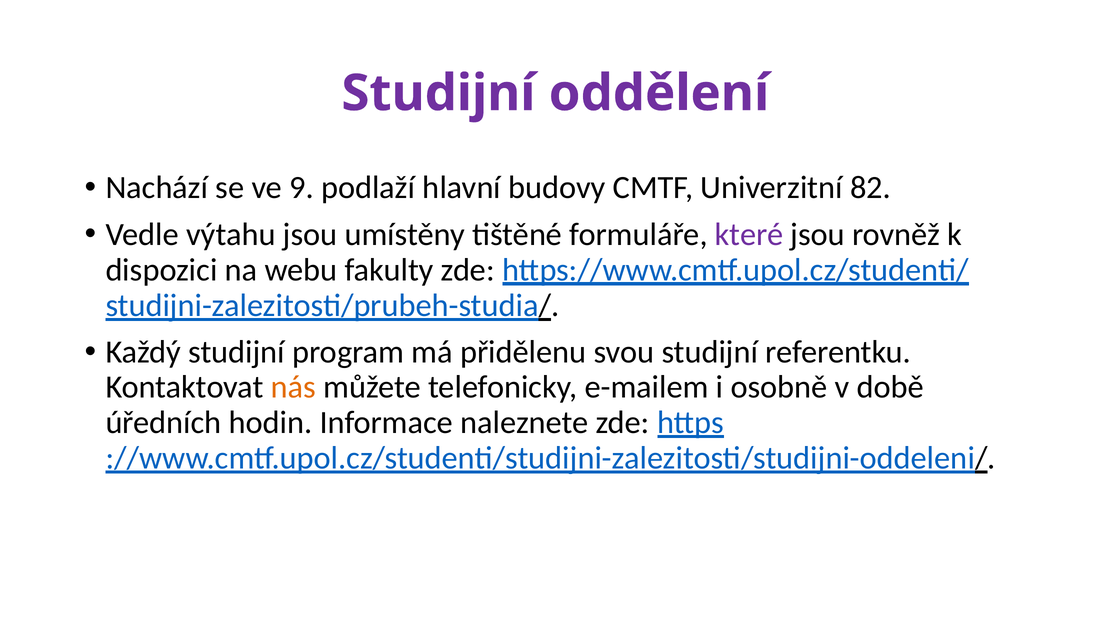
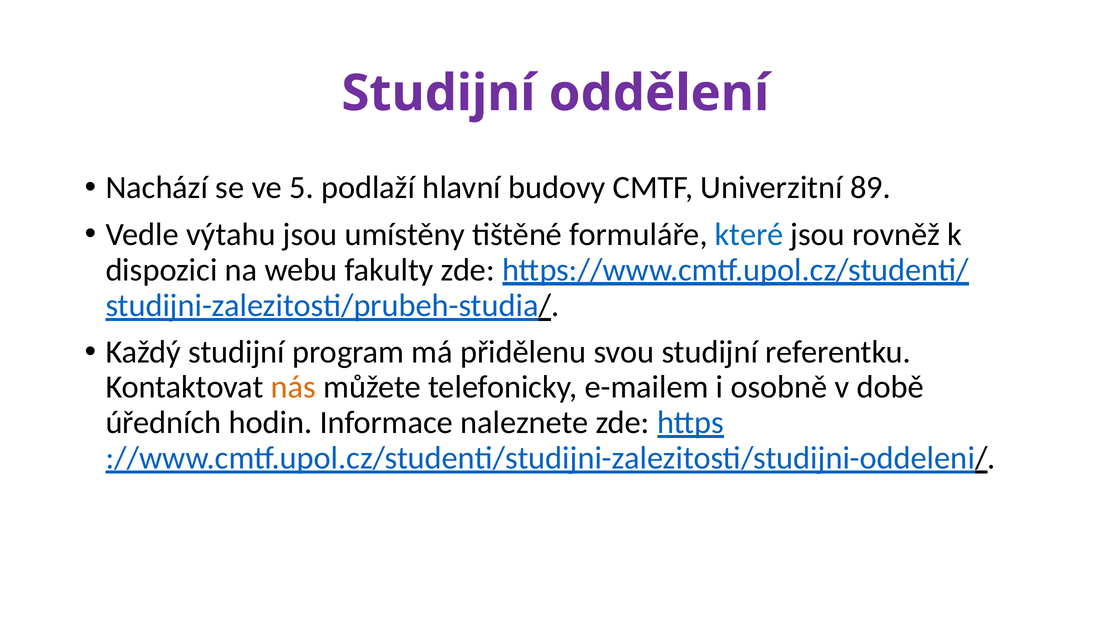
9: 9 -> 5 (302, 188)
82: 82 -> 89 (871, 188)
které colour: purple -> blue (749, 234)
